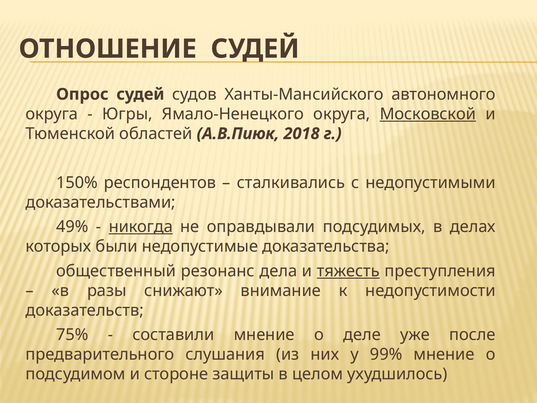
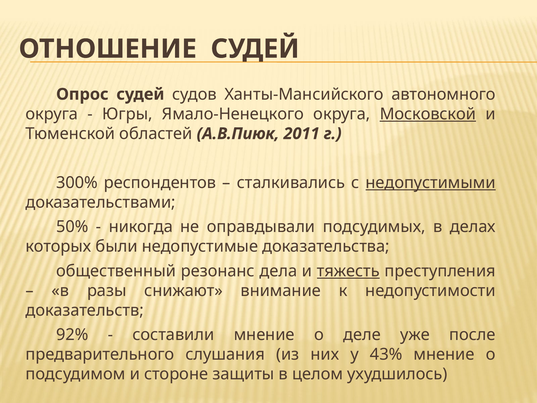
2018: 2018 -> 2011 (302, 134)
150%: 150% -> 300% (77, 183)
недопустимыми underline: none -> present (431, 183)
49%: 49% -> 50% (72, 227)
никогда underline: present -> none (141, 227)
75%: 75% -> 92% (72, 335)
99%: 99% -> 43% (386, 354)
